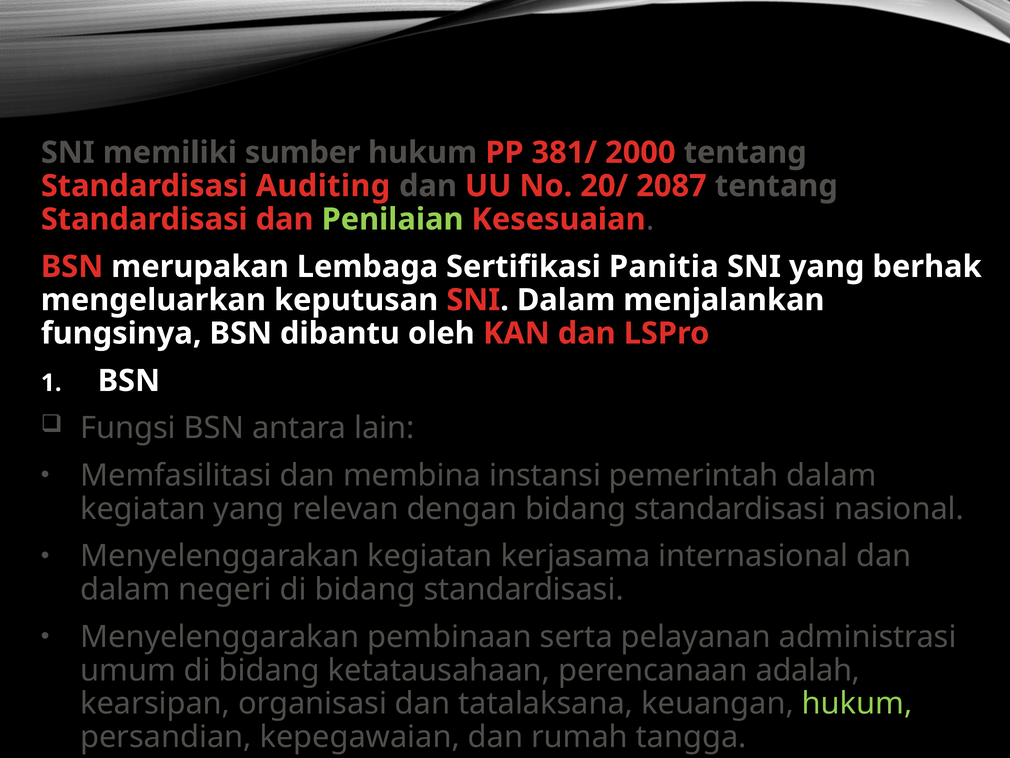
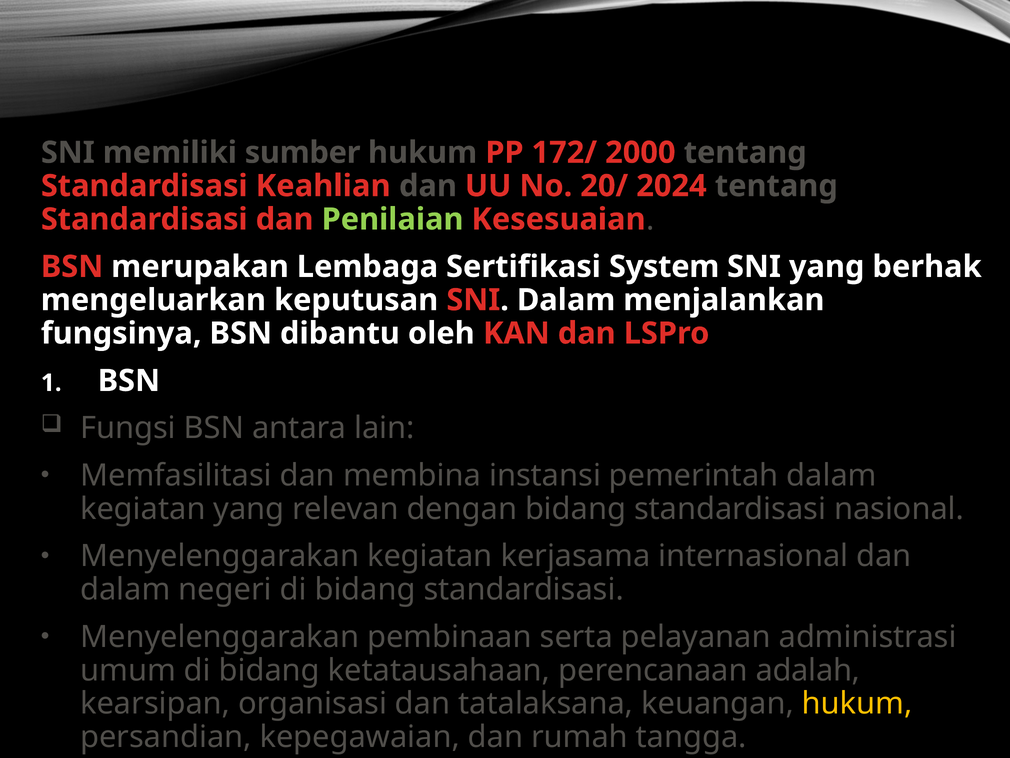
381/: 381/ -> 172/ (564, 153)
Auditing: Auditing -> Keahlian (323, 186)
2087: 2087 -> 2024 (671, 186)
Panitia: Panitia -> System (664, 267)
hukum colour: light green -> yellow (857, 703)
